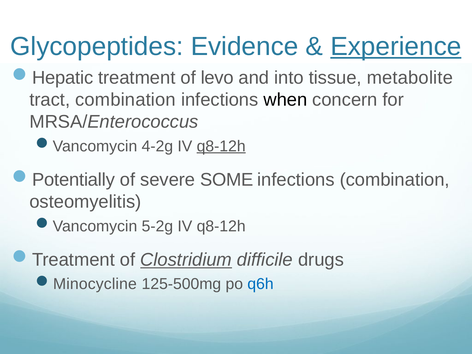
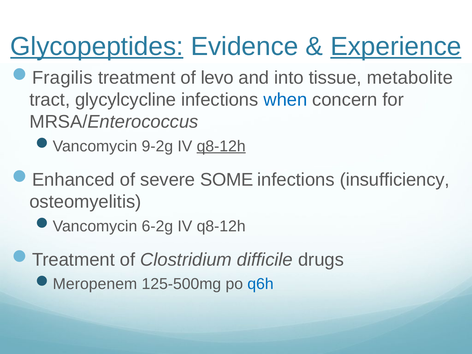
Glycopeptides underline: none -> present (97, 47)
Hepatic: Hepatic -> Fragilis (62, 78)
tract combination: combination -> glycylcycline (126, 100)
when colour: black -> blue (285, 100)
4-2g: 4-2g -> 9-2g (157, 146)
Potentially: Potentially -> Enhanced (73, 180)
infections combination: combination -> insufficiency (395, 180)
5-2g: 5-2g -> 6-2g (157, 226)
Clostridium underline: present -> none (186, 260)
Minocycline: Minocycline -> Meropenem (95, 284)
